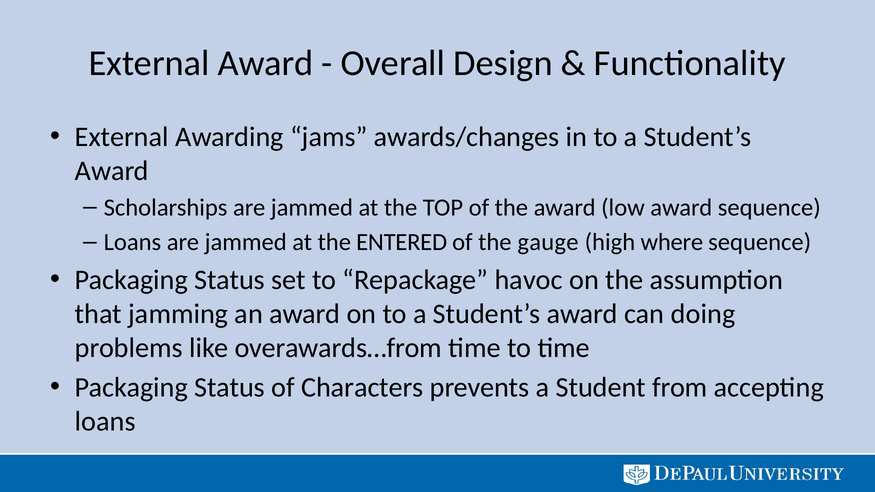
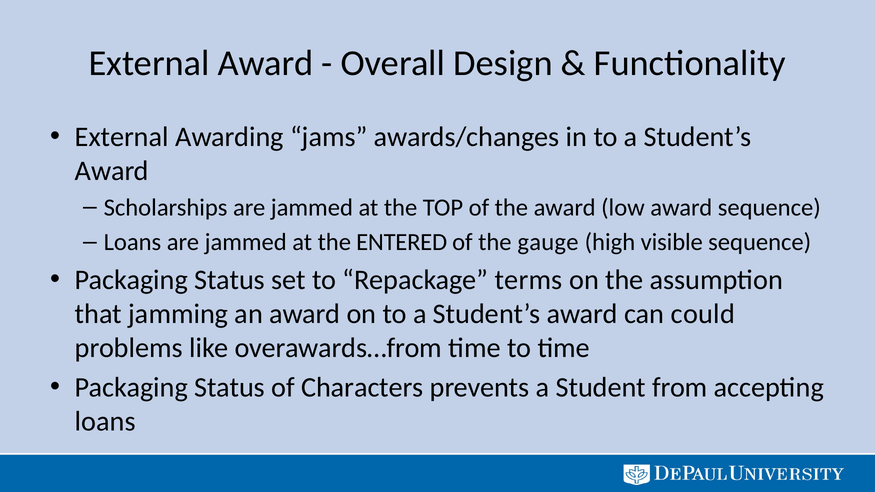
where: where -> visible (672, 242)
havoc: havoc -> terms (529, 280)
doing: doing -> could (703, 314)
